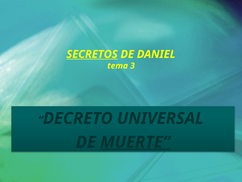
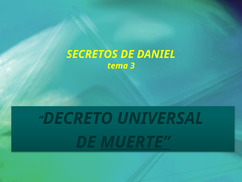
SECRETOS underline: present -> none (92, 54)
